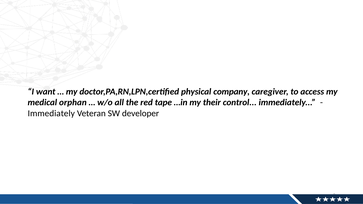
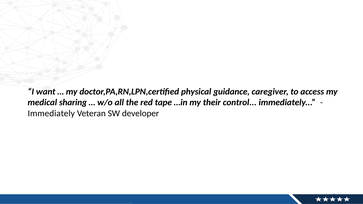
company: company -> guidance (232, 92)
orphan: orphan -> sharing (73, 103)
